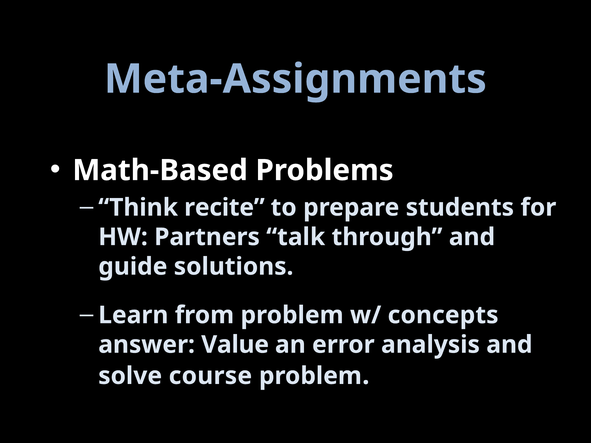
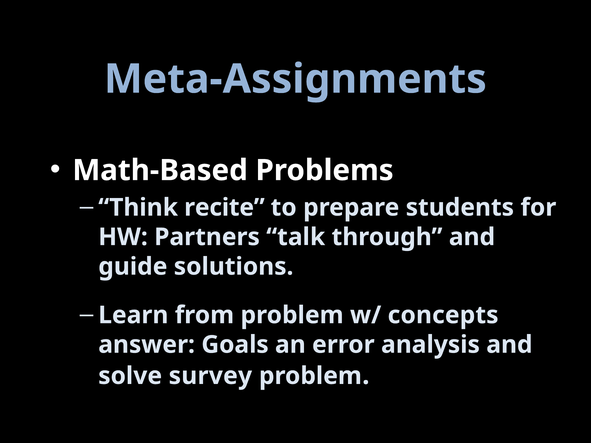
Value: Value -> Goals (235, 345)
course: course -> survey (210, 376)
